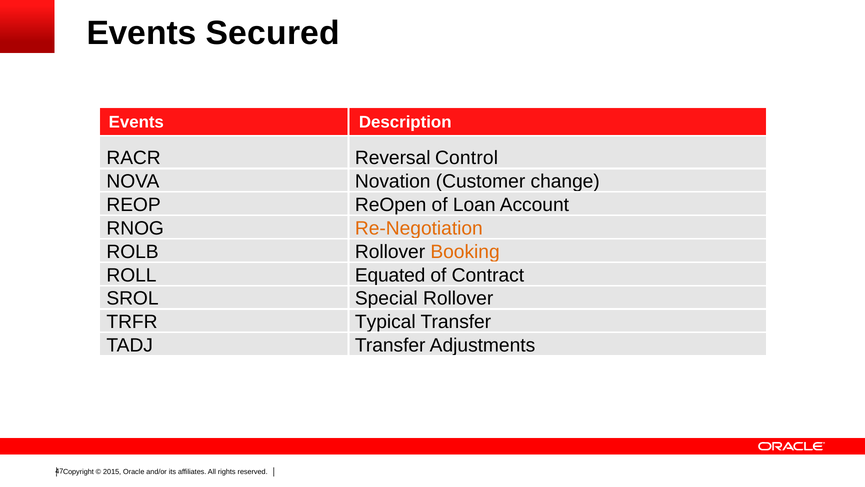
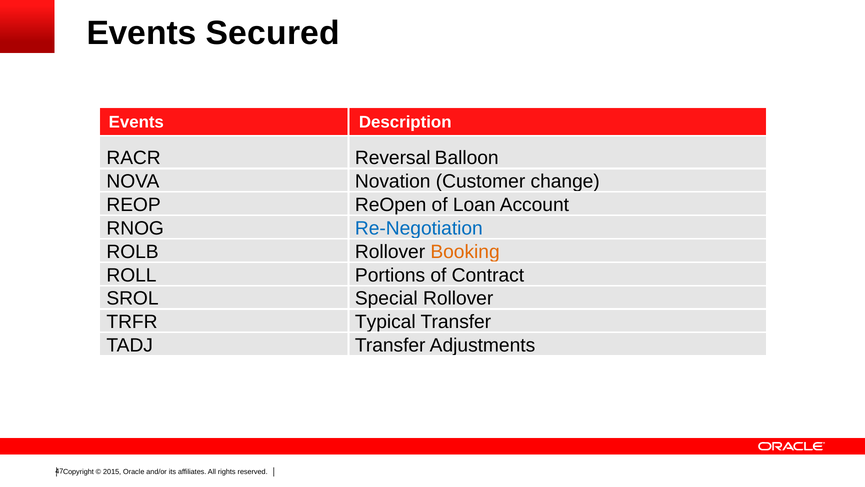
Control: Control -> Balloon (467, 158)
Re-Negotiation colour: orange -> blue (419, 228)
Equated: Equated -> Portions (390, 275)
